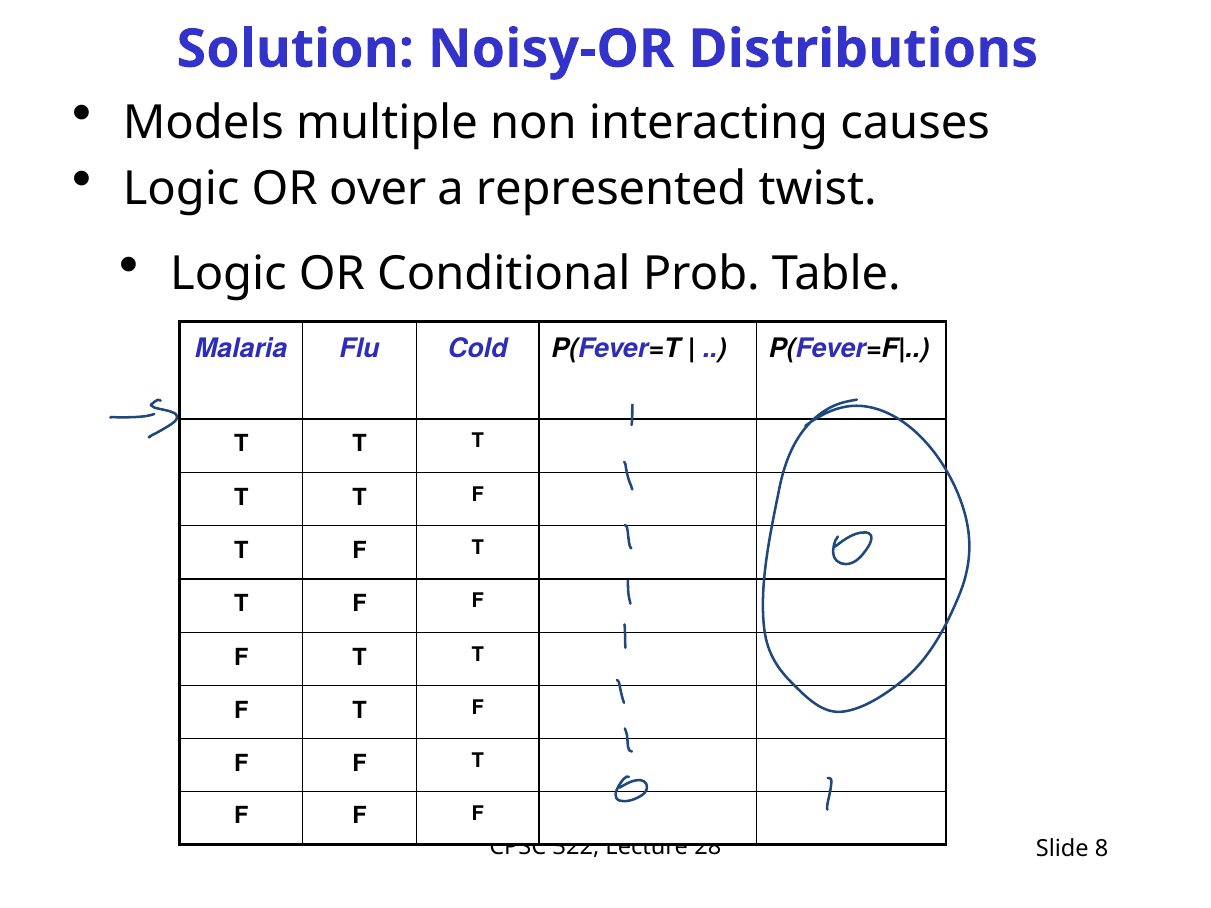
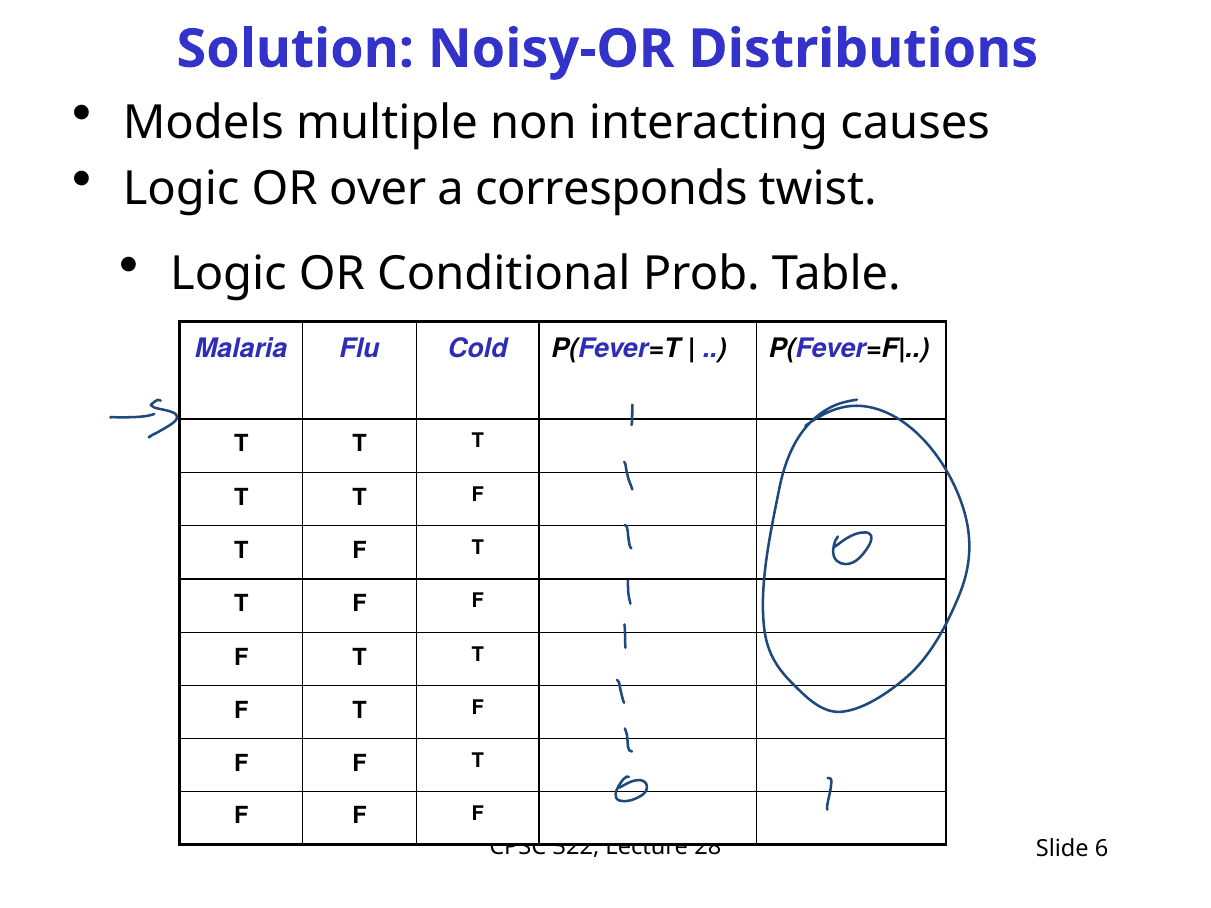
represented: represented -> corresponds (611, 189)
8: 8 -> 6 (1101, 849)
